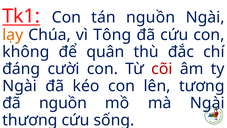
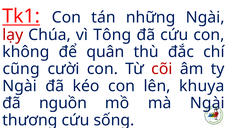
tán nguồn: nguồn -> những (151, 17)
lạy colour: orange -> red (13, 35)
đáng: đáng -> cũng (21, 69)
tương: tương -> khuya (202, 86)
